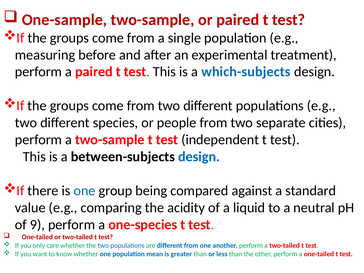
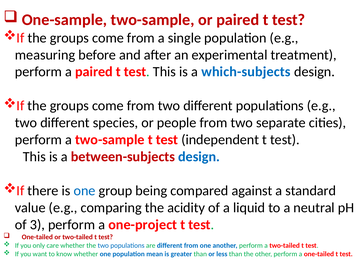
between-subjects colour: black -> red (123, 157)
9: 9 -> 3 (37, 225)
one-species: one-species -> one-project (143, 225)
